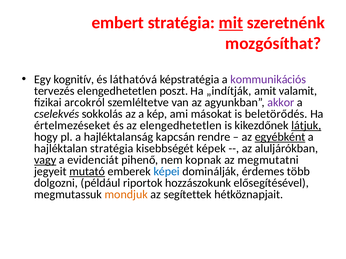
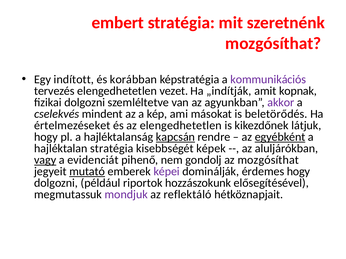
mit underline: present -> none (231, 23)
kognitív: kognitív -> indított (74, 80)
láthatóvá: láthatóvá -> korábban (134, 80)
poszt: poszt -> vezet (174, 91)
valamit: valamit -> kopnak (298, 91)
fizikai arcokról: arcokról -> dolgozni (85, 103)
sokkolás: sokkolás -> mindent (102, 114)
látjuk underline: present -> none (306, 126)
kapcsán underline: none -> present (176, 137)
kopnak: kopnak -> gondolj (203, 160)
az megmutatni: megmutatni -> mozgósíthat (268, 160)
képei colour: blue -> purple (167, 172)
érdemes több: több -> hogy (298, 172)
mondjuk colour: orange -> purple (126, 195)
segítettek: segítettek -> reflektáló (188, 195)
